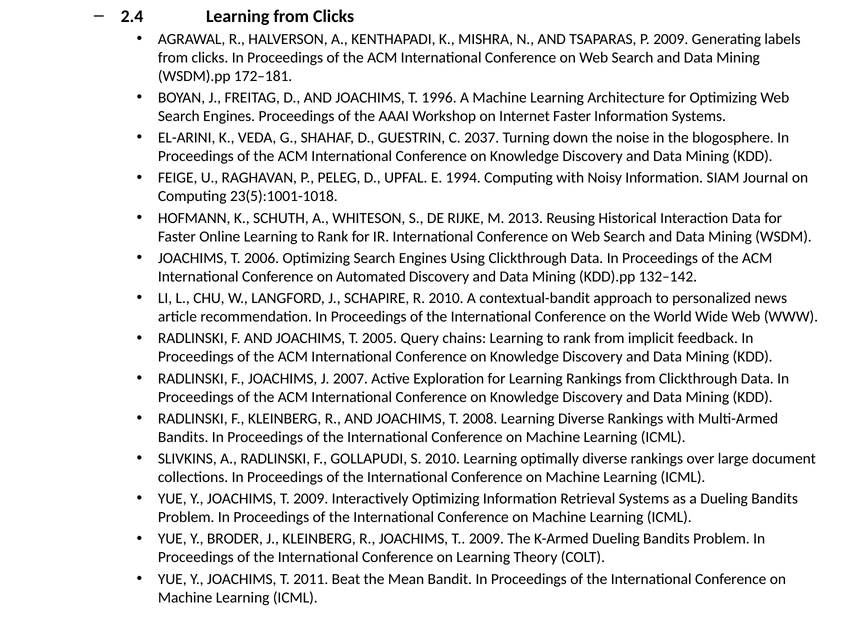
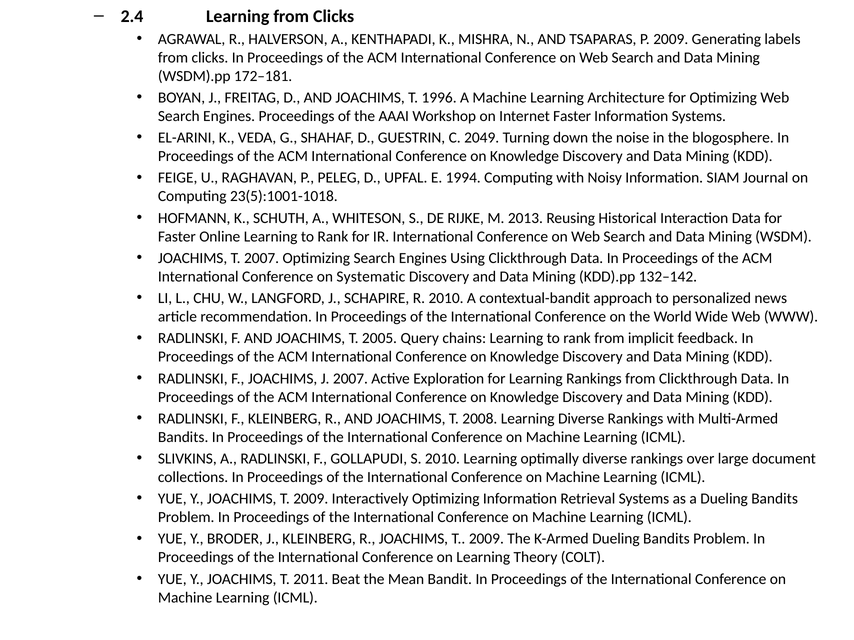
2037: 2037 -> 2049 (482, 138)
T 2006: 2006 -> 2007 (262, 258)
Automated: Automated -> Systematic (371, 277)
